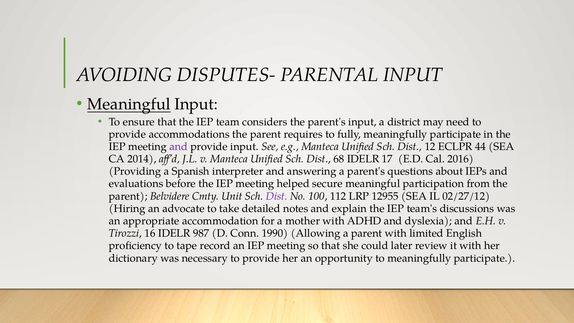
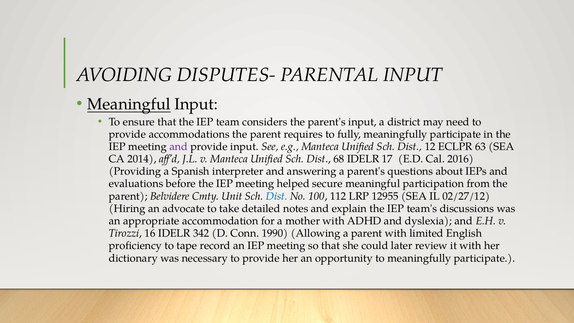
44: 44 -> 63 (481, 147)
Dist colour: purple -> blue (277, 196)
987: 987 -> 342 (201, 233)
